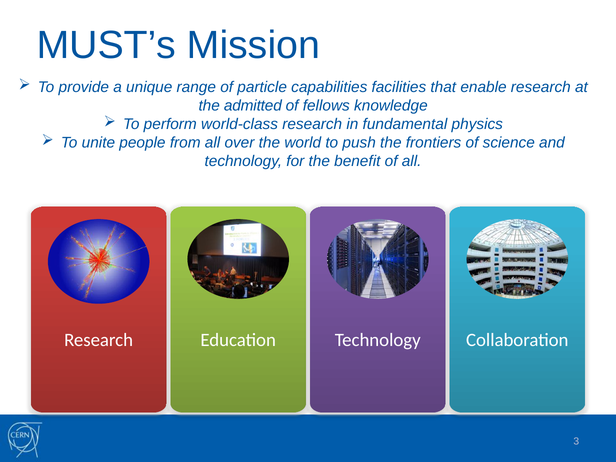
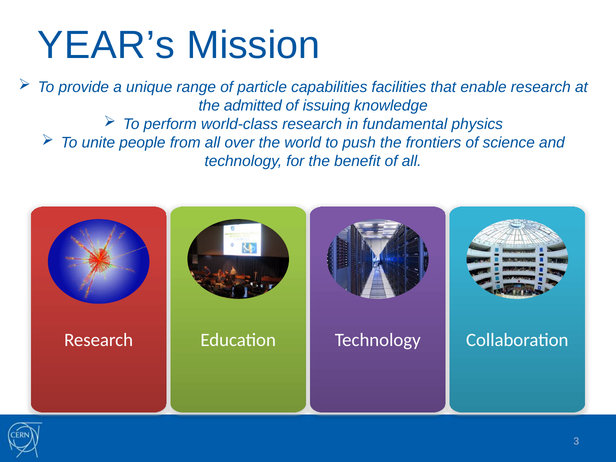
MUST’s: MUST’s -> YEAR’s (106, 45)
fellows: fellows -> issuing (326, 106)
